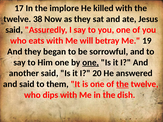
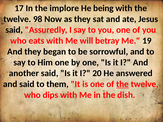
killed: killed -> being (103, 8)
38: 38 -> 98 (38, 19)
one underline: present -> none (91, 63)
